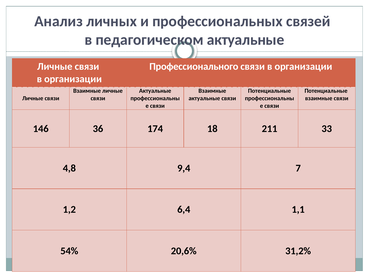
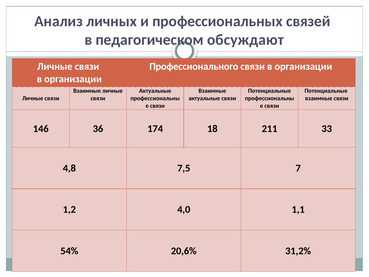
педагогическом актуальные: актуальные -> обсуждают (245, 40)
9,4: 9,4 -> 7,5 (184, 168)
6,4: 6,4 -> 4,0 (184, 209)
